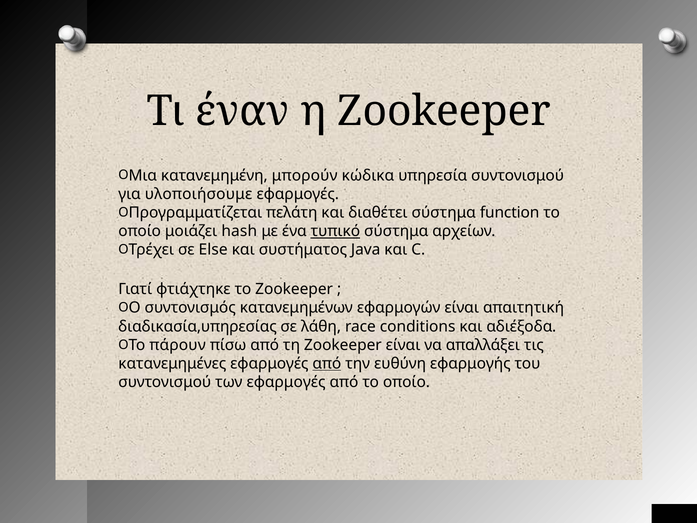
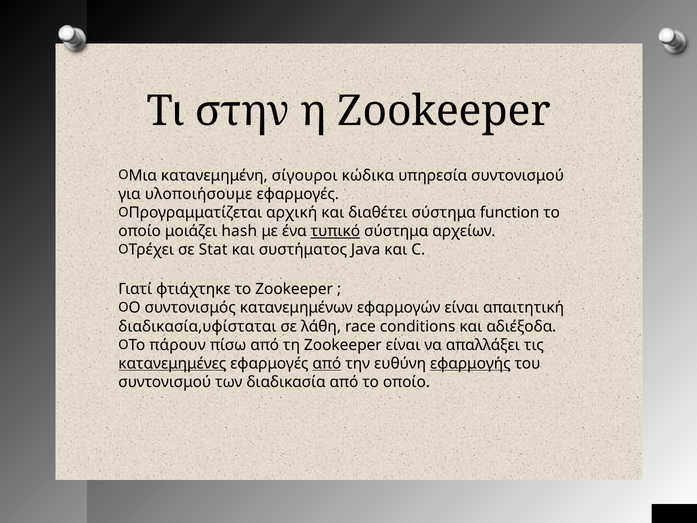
έναν: έναν -> στην (243, 111)
μπορούν: μπορούν -> σίγουροι (305, 175)
πελάτη: πελάτη -> αρχική (292, 212)
Else: Else -> Stat (213, 250)
διαδικασία,υπηρεσίας: διαδικασία,υπηρεσίας -> διαδικασία,υφίσταται (197, 326)
κατανεμημένες underline: none -> present (172, 363)
εφαρμογής underline: none -> present (470, 363)
των εφαρμογές: εφαρμογές -> διαδικασία (286, 382)
